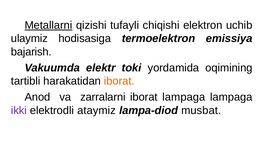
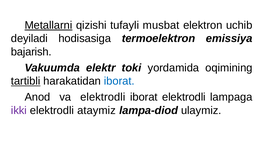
chiqishi: chiqishi -> musbat (161, 25)
ulaymiz: ulaymiz -> deyiladi (29, 38)
tartibli underline: none -> present (26, 81)
iborat colour: orange -> blue (119, 81)
va zarralarni: zarralarni -> elektrodli (103, 97)
iborat lampaga: lampaga -> elektrodli (184, 97)
musbat: musbat -> ulaymiz (201, 110)
